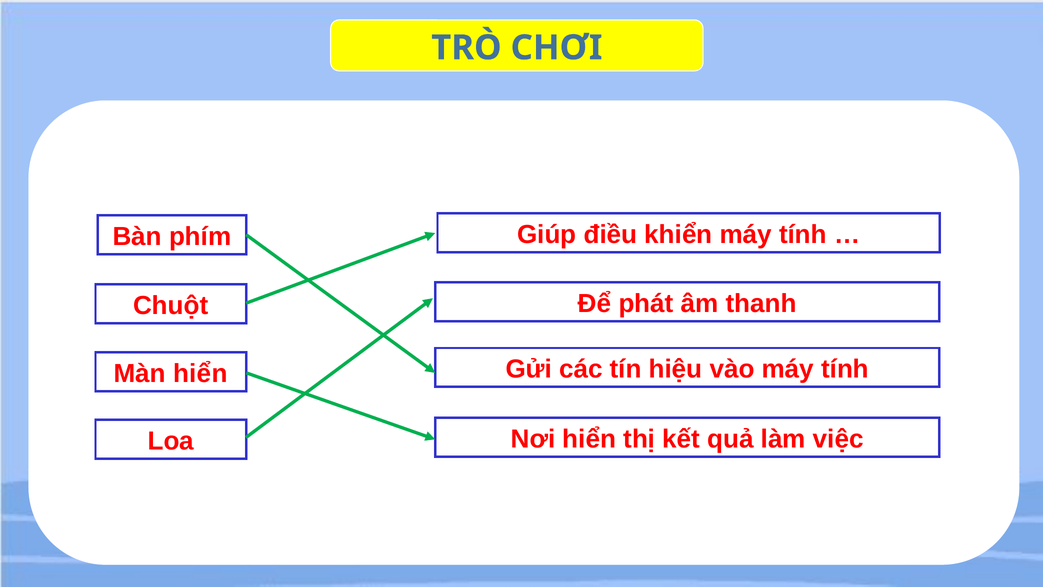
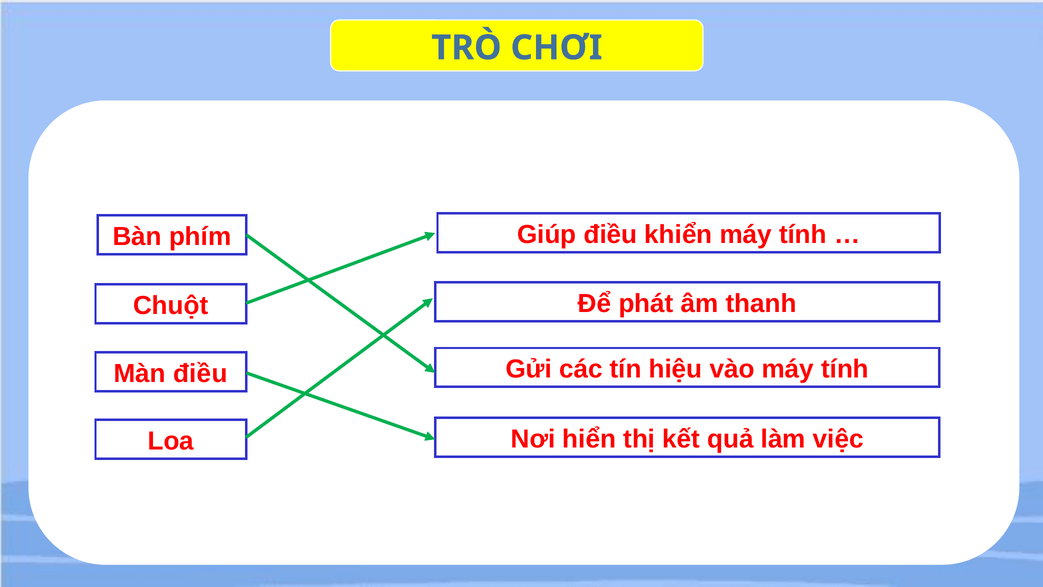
Màn hiển: hiển -> điều (200, 373)
